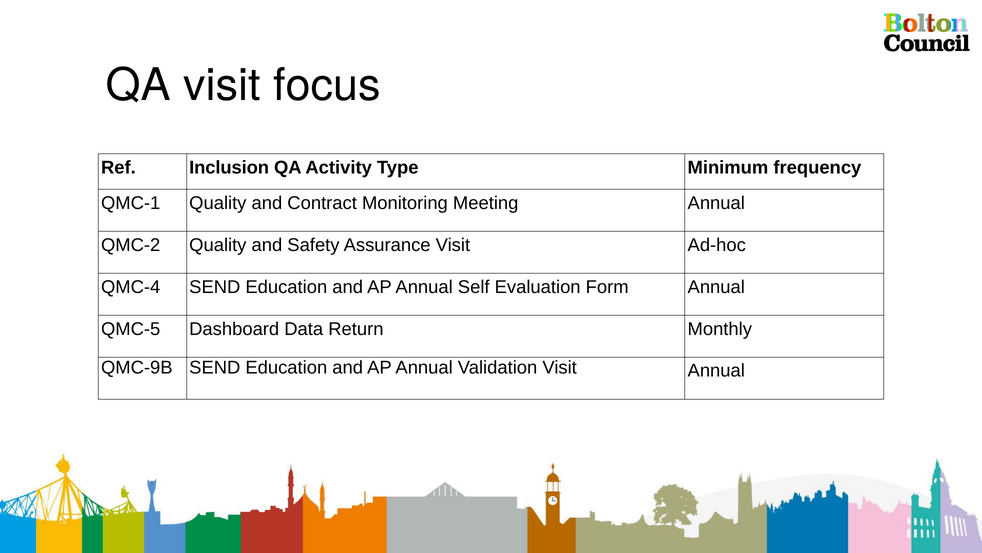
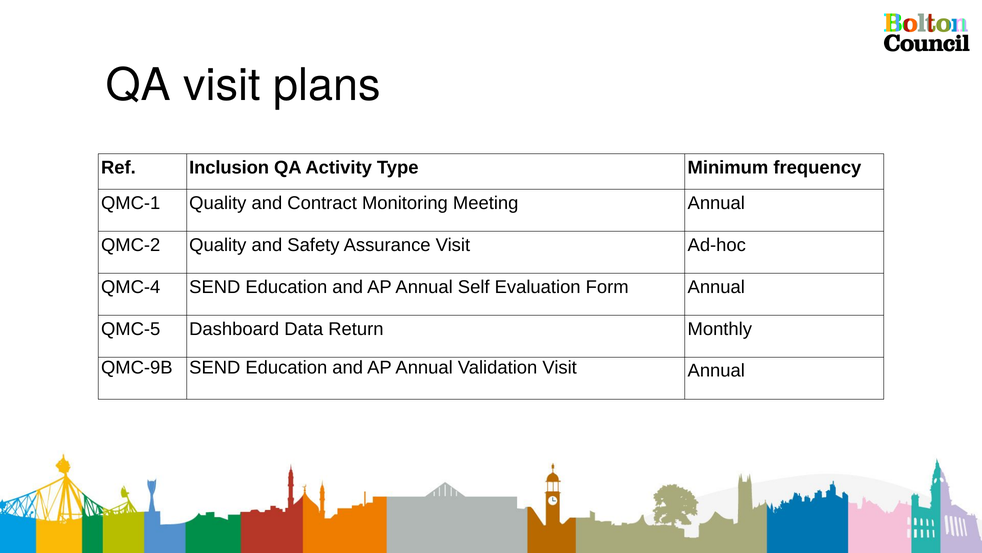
focus: focus -> plans (327, 85)
